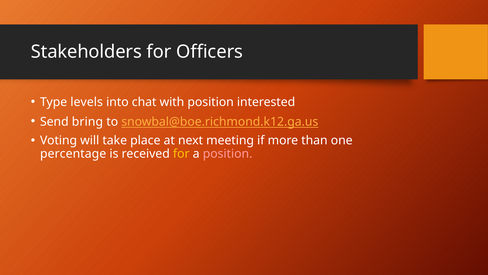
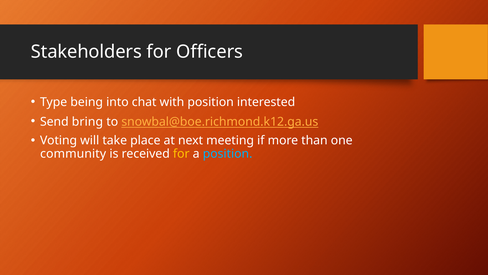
levels: levels -> being (87, 102)
percentage: percentage -> community (73, 153)
position colour: pink -> light blue (228, 153)
